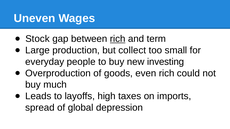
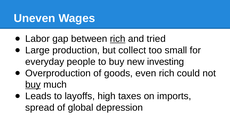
Stock: Stock -> Labor (38, 39)
term: term -> tried (156, 39)
buy underline: none -> present (33, 85)
